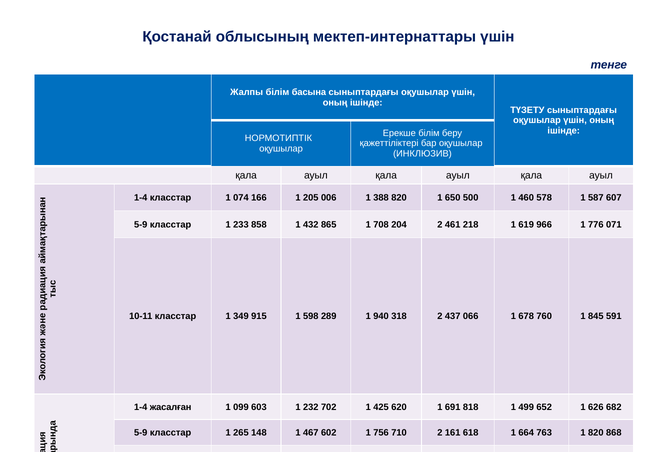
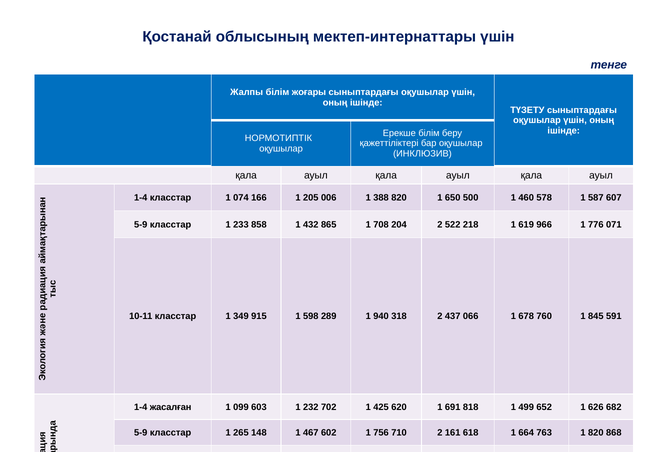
басына: басына -> жоғары (309, 92)
461: 461 -> 522 (453, 225)
